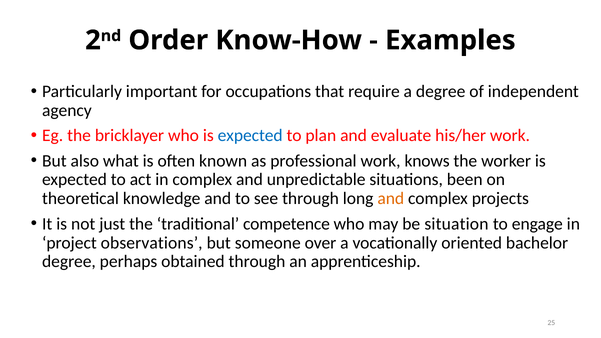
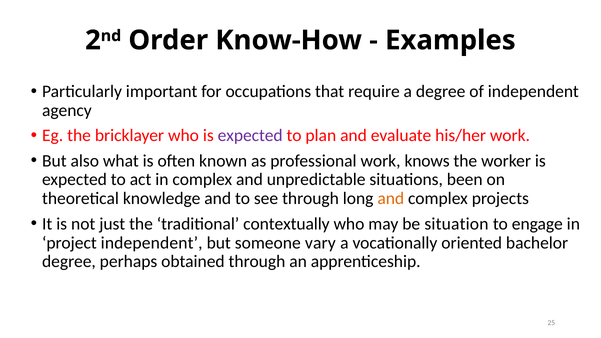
expected colour: blue -> purple (250, 136)
competence: competence -> contextually (286, 224)
project observations: observations -> independent (152, 243)
over: over -> vary (320, 243)
